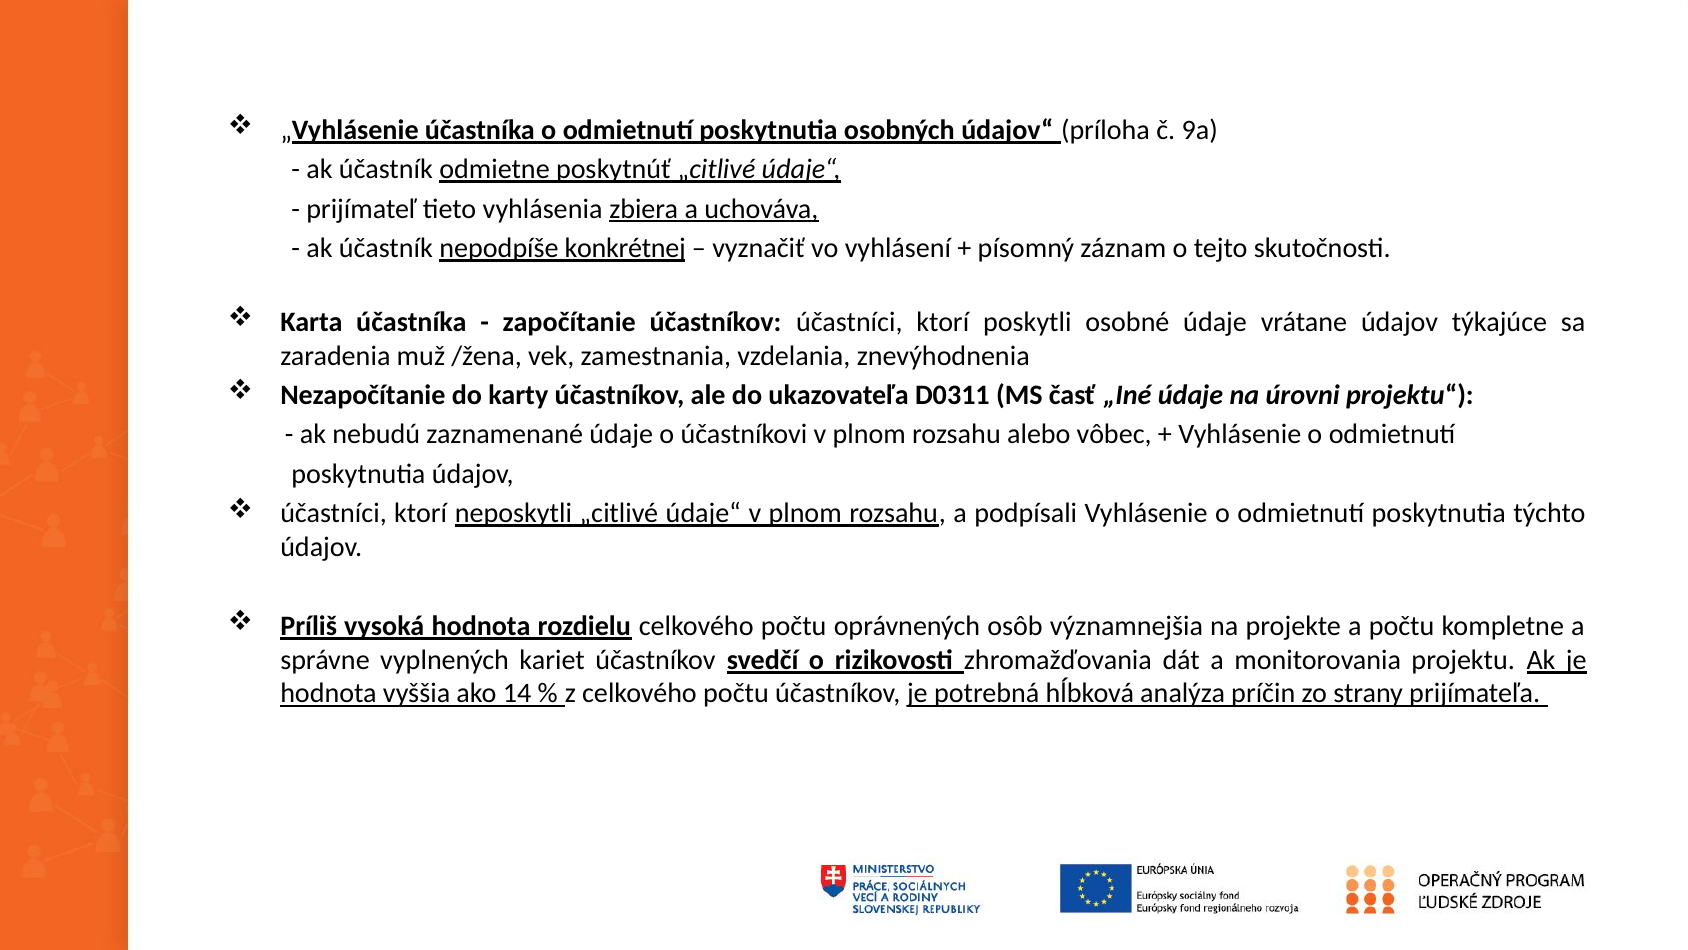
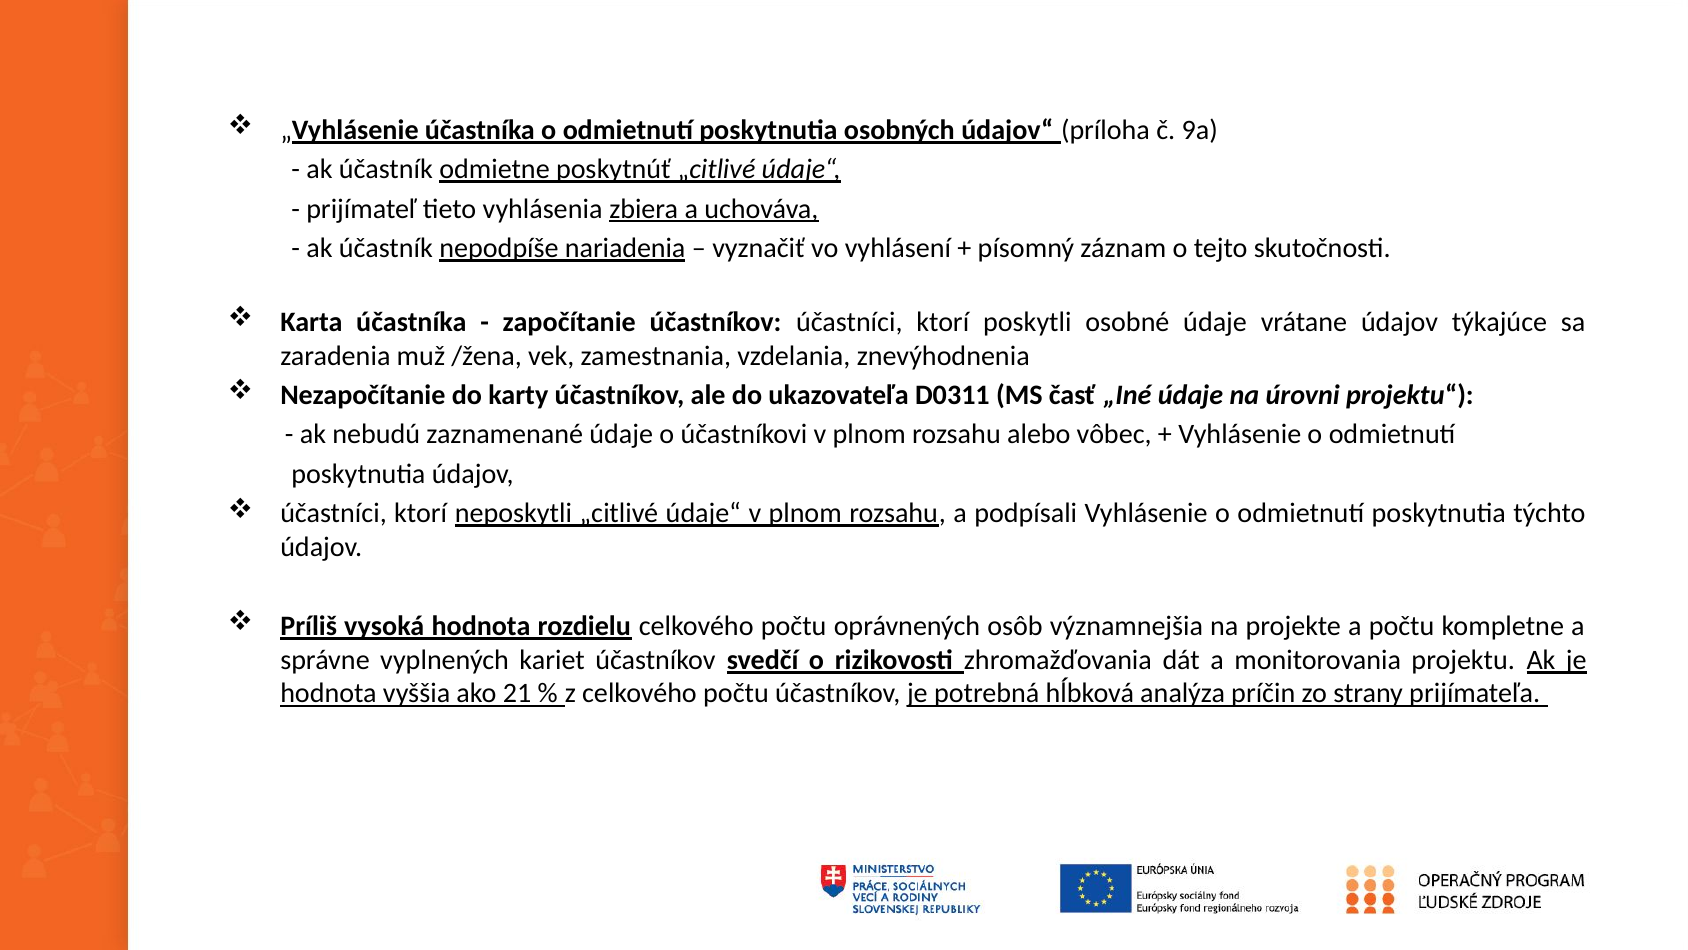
konkrétnej: konkrétnej -> nariadenia (625, 248)
14: 14 -> 21 (517, 693)
